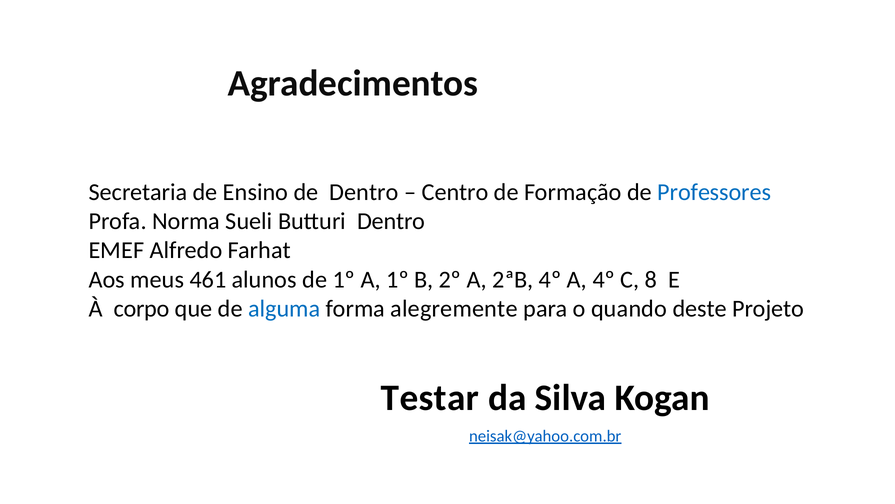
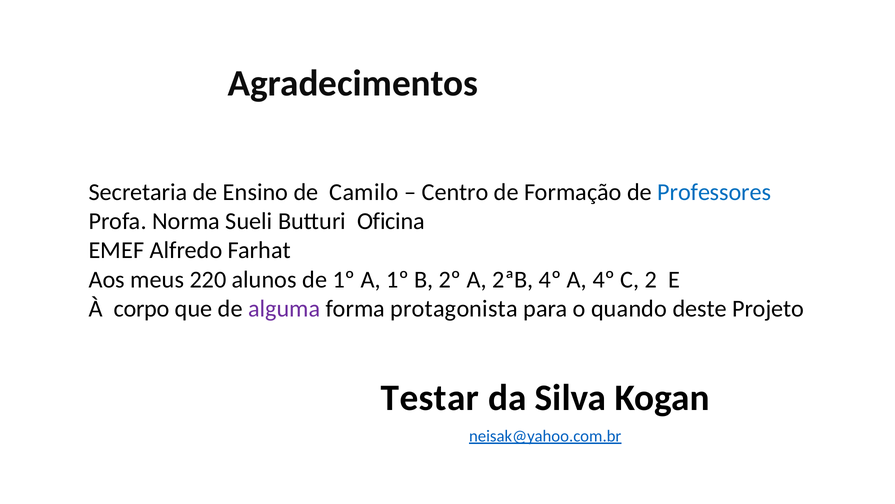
de Dentro: Dentro -> Camilo (364, 192)
Butturi Dentro: Dentro -> Oficina (391, 221)
461: 461 -> 220 (208, 279)
8: 8 -> 2 (651, 279)
alguma colour: blue -> purple (284, 308)
alegremente: alegremente -> protagonista (454, 308)
